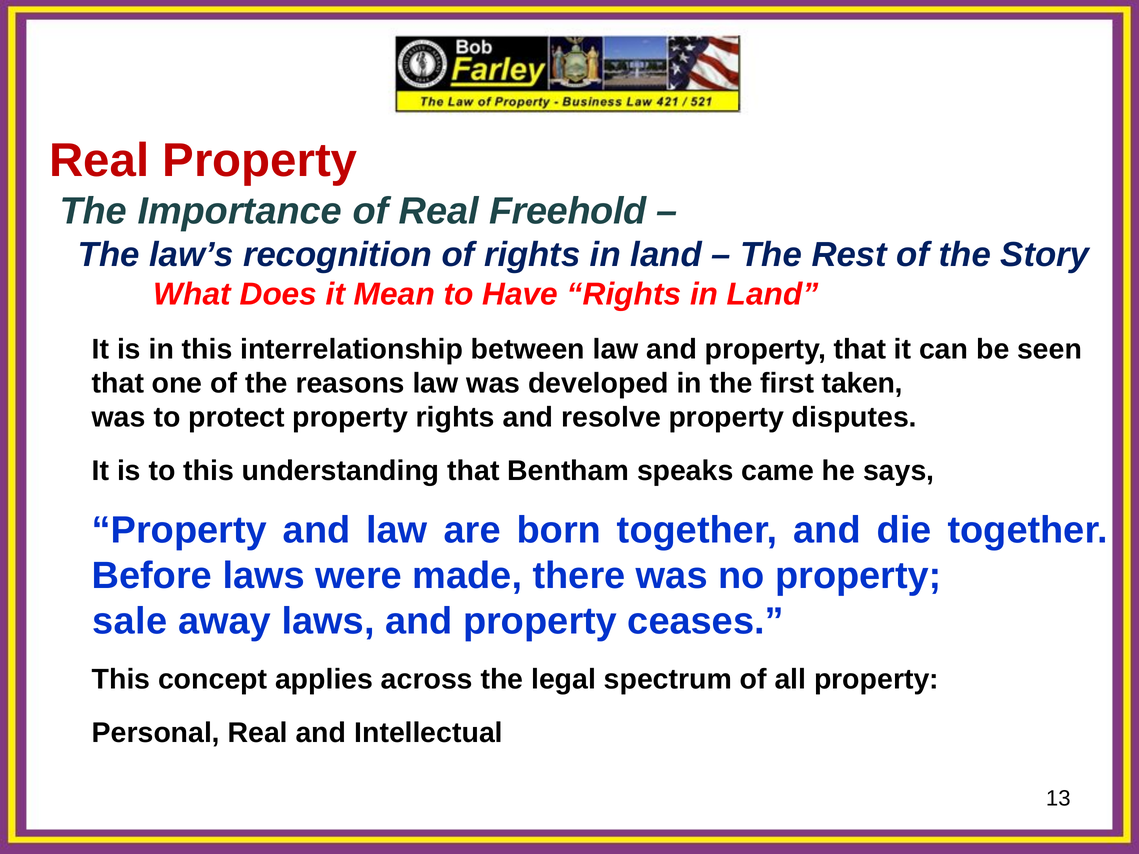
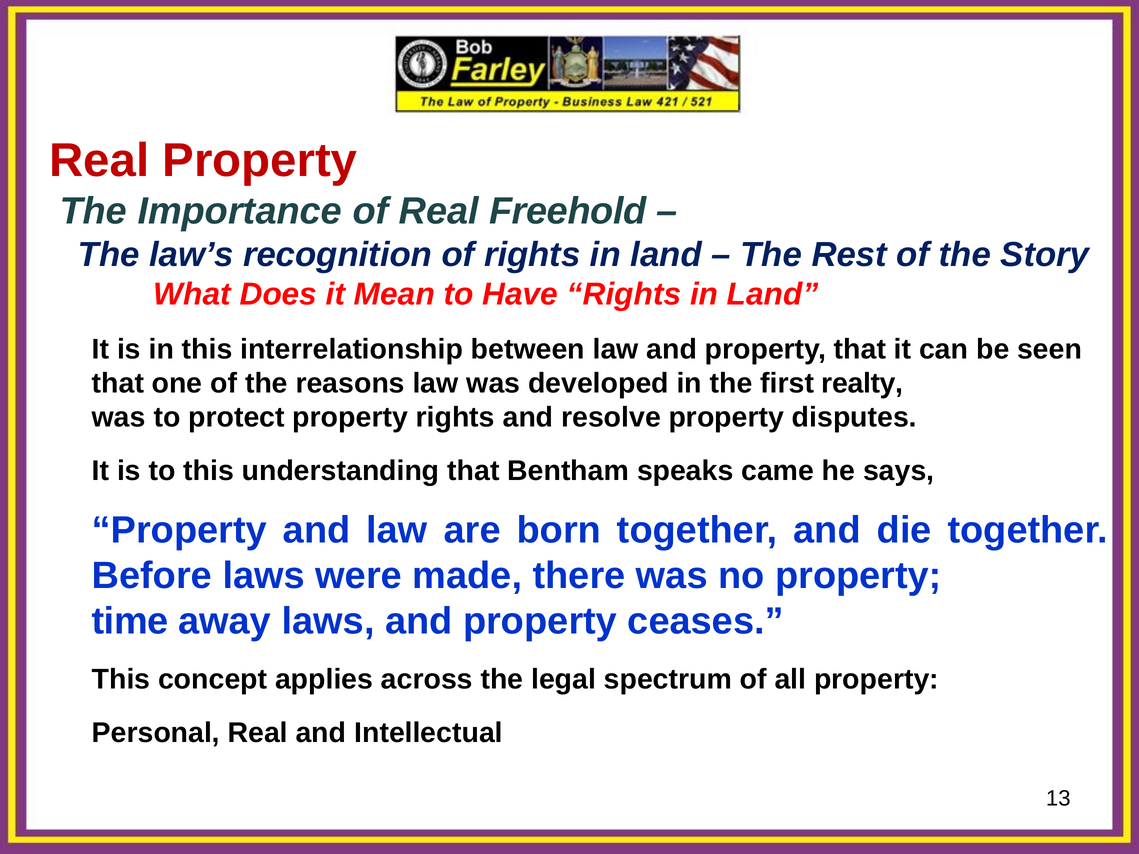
taken: taken -> realty (862, 383)
sale: sale -> time (130, 621)
